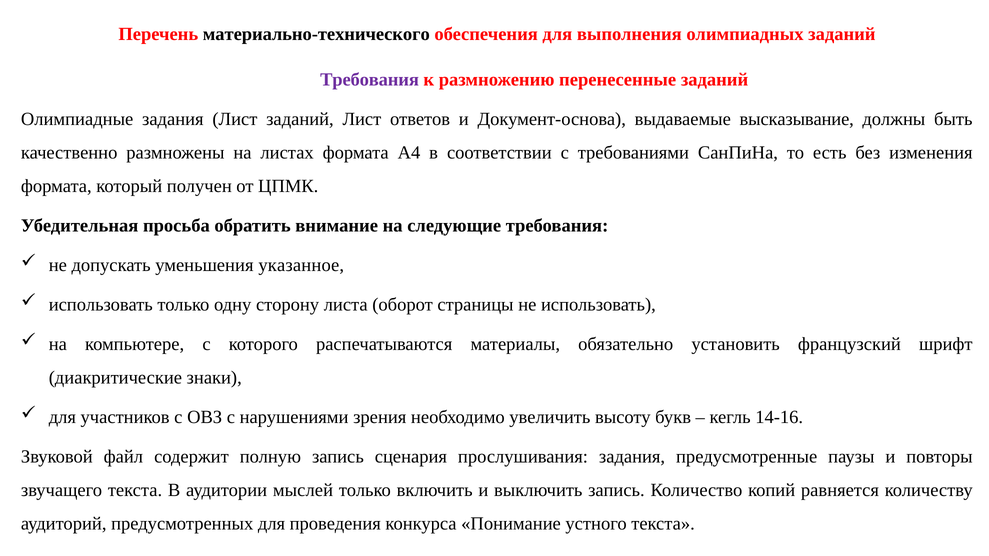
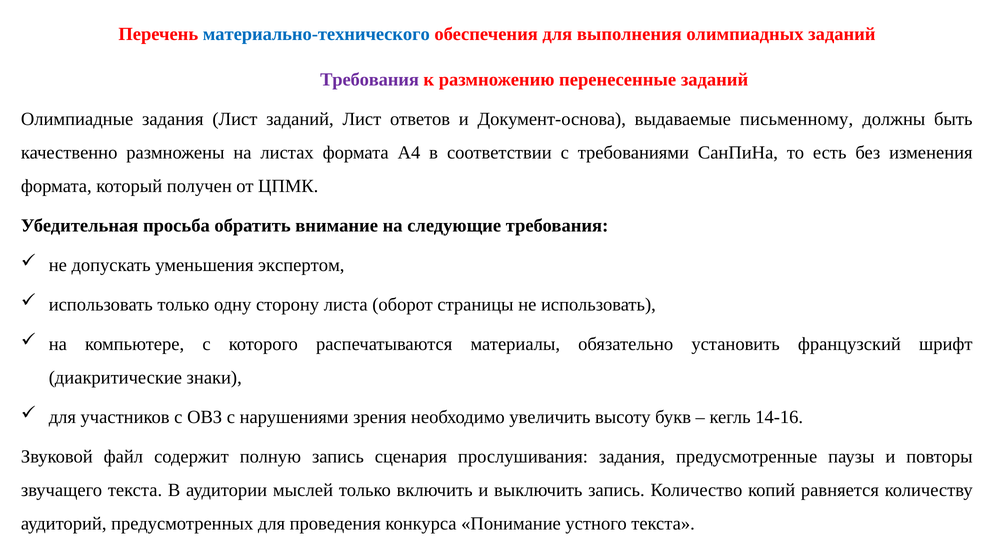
материально-технического colour: black -> blue (316, 34)
высказывание: высказывание -> письменному (797, 119)
указанное: указанное -> экспертом (301, 265)
